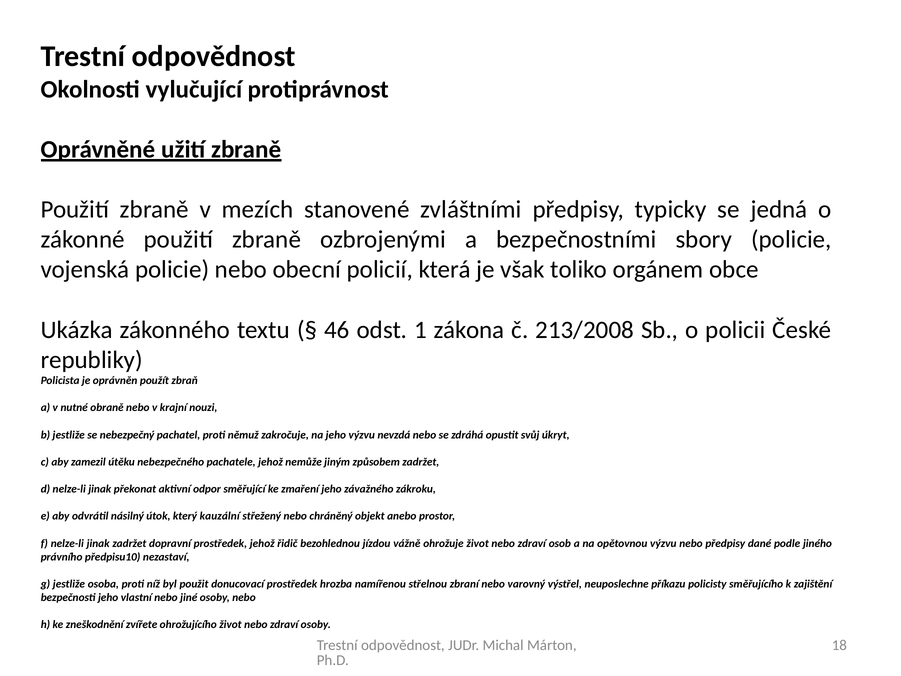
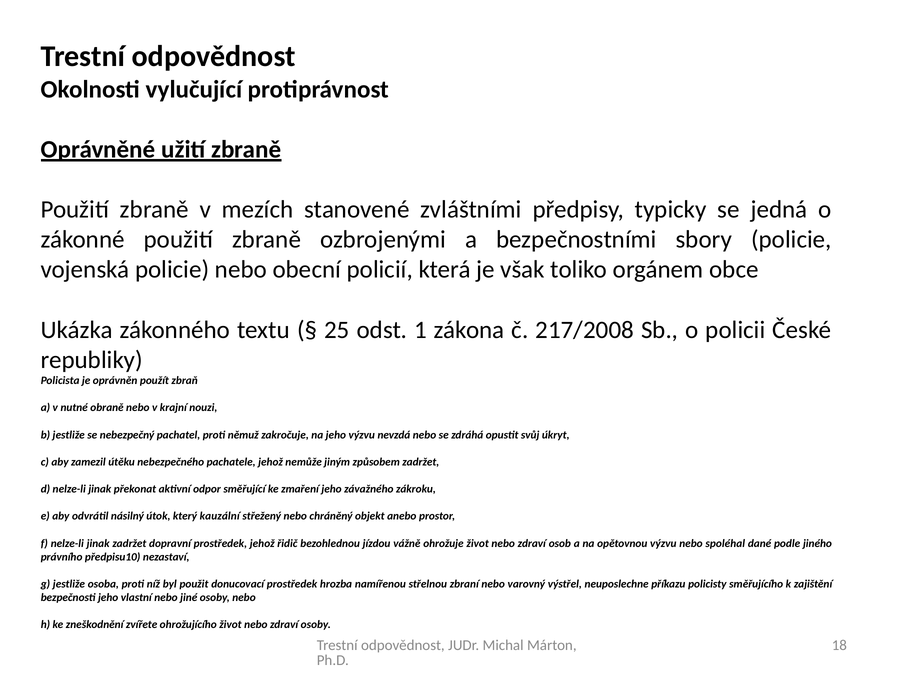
46: 46 -> 25 (337, 330)
213/2008: 213/2008 -> 217/2008 (585, 330)
nebo předpisy: předpisy -> spoléhal (725, 543)
